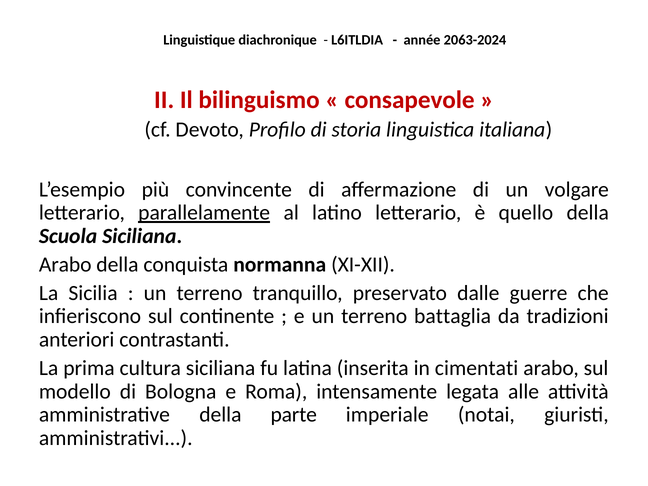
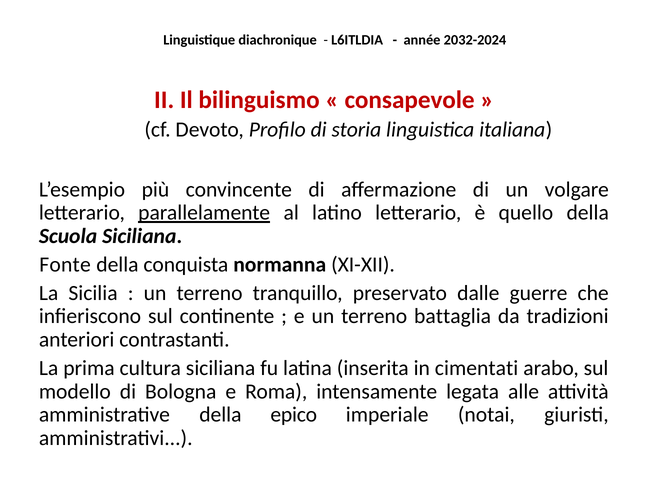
2063-2024: 2063-2024 -> 2032-2024 (475, 40)
Arabo: Arabo -> Fonte (65, 265)
parte: parte -> epico (294, 415)
